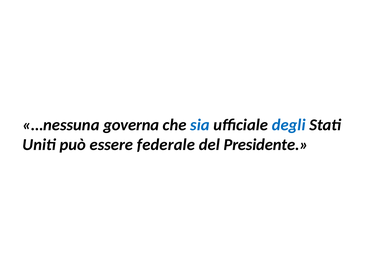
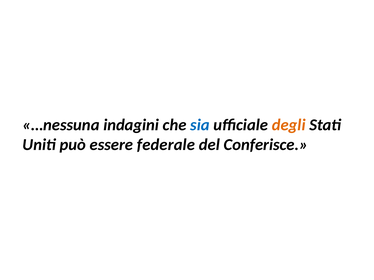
governa: governa -> indagini (131, 125)
degli colour: blue -> orange (289, 125)
Presidente: Presidente -> Conferisce (266, 145)
